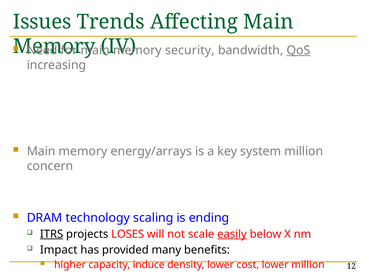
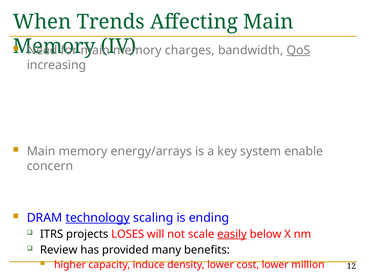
Issues: Issues -> When (42, 22)
security: security -> charges (190, 50)
system million: million -> enable (304, 151)
technology underline: none -> present (98, 218)
ITRS underline: present -> none (52, 234)
Impact: Impact -> Review (59, 250)
